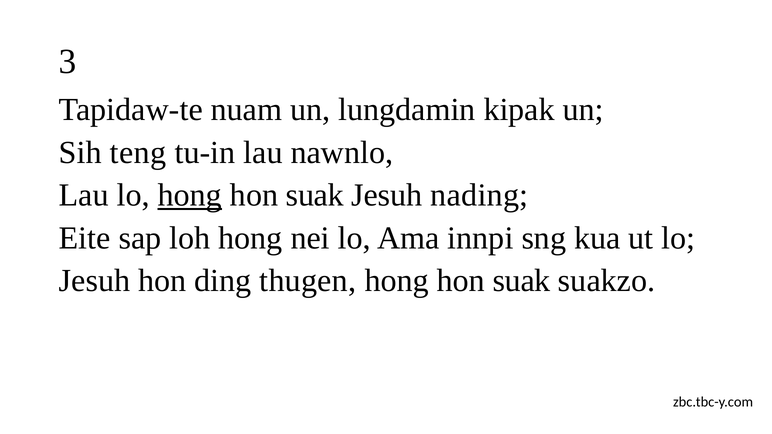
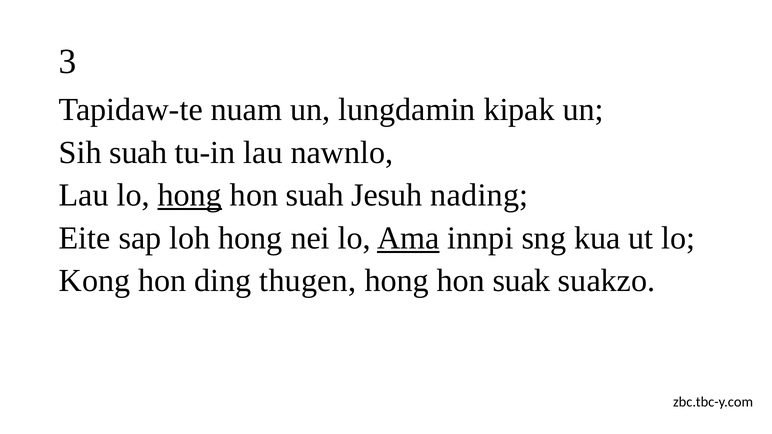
Sih teng: teng -> suah (138, 153)
suak: suak -> suah (315, 195)
Ama underline: none -> present (408, 238)
Jesuh: Jesuh -> Kong (95, 281)
